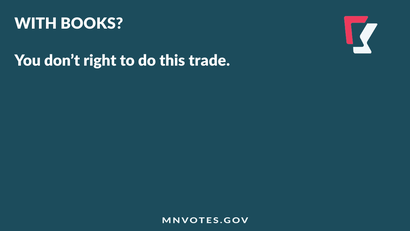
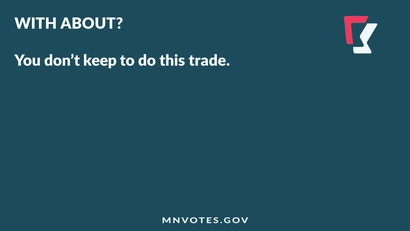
BOOKS: BOOKS -> ABOUT (92, 24)
right: right -> keep (100, 61)
